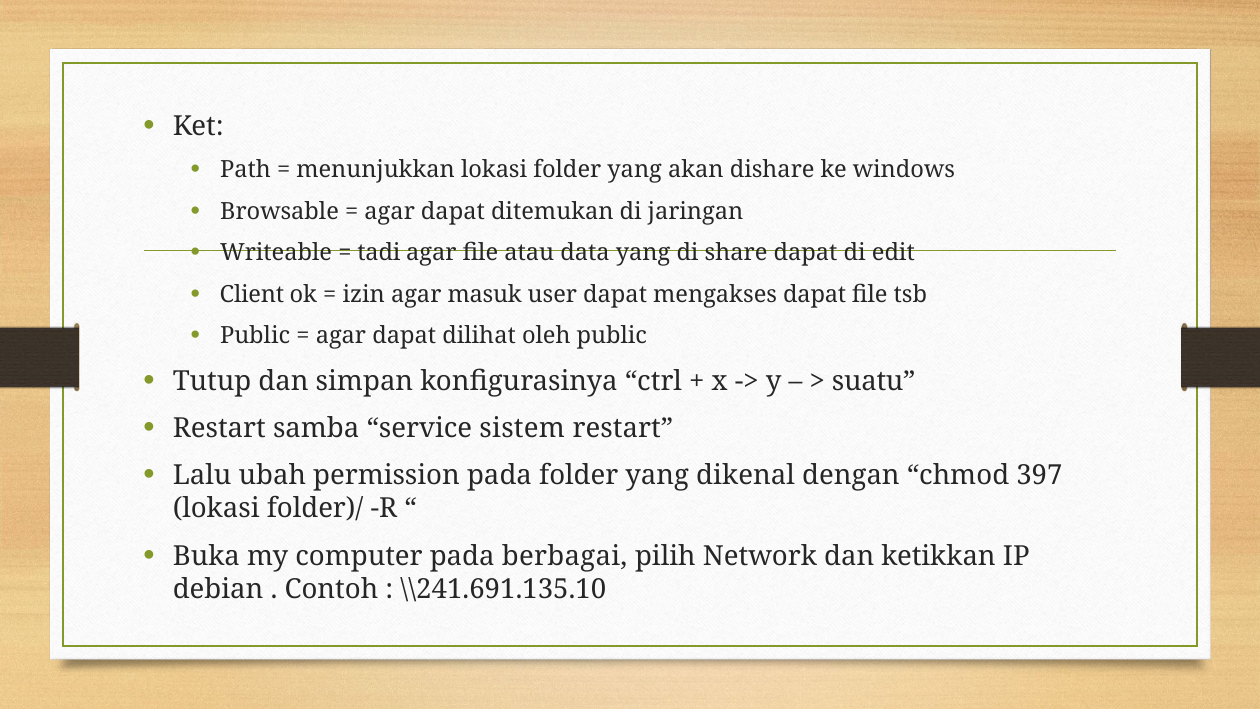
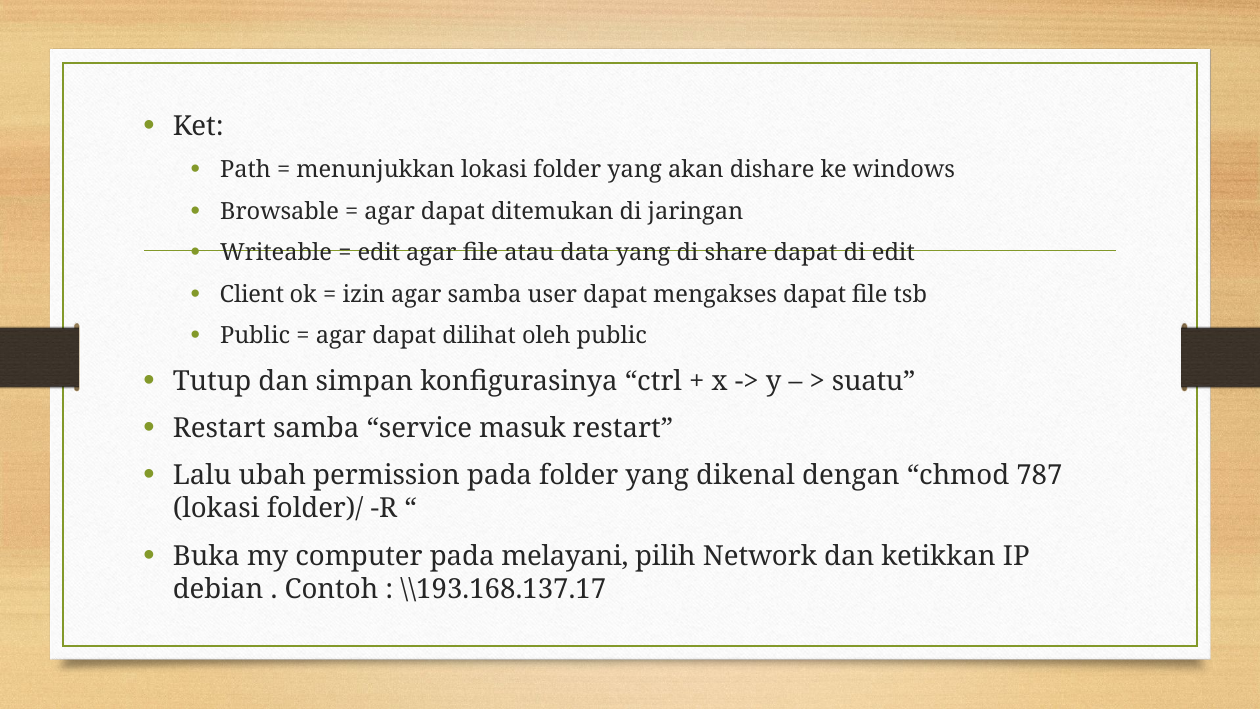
tadi: tadi -> edit (379, 253)
agar masuk: masuk -> samba (484, 294)
sistem: sistem -> masuk (522, 428)
397: 397 -> 787 (1039, 476)
berbagai: berbagai -> melayani (565, 556)
\\241.691.135.10: \\241.691.135.10 -> \\193.168.137.17 (503, 589)
